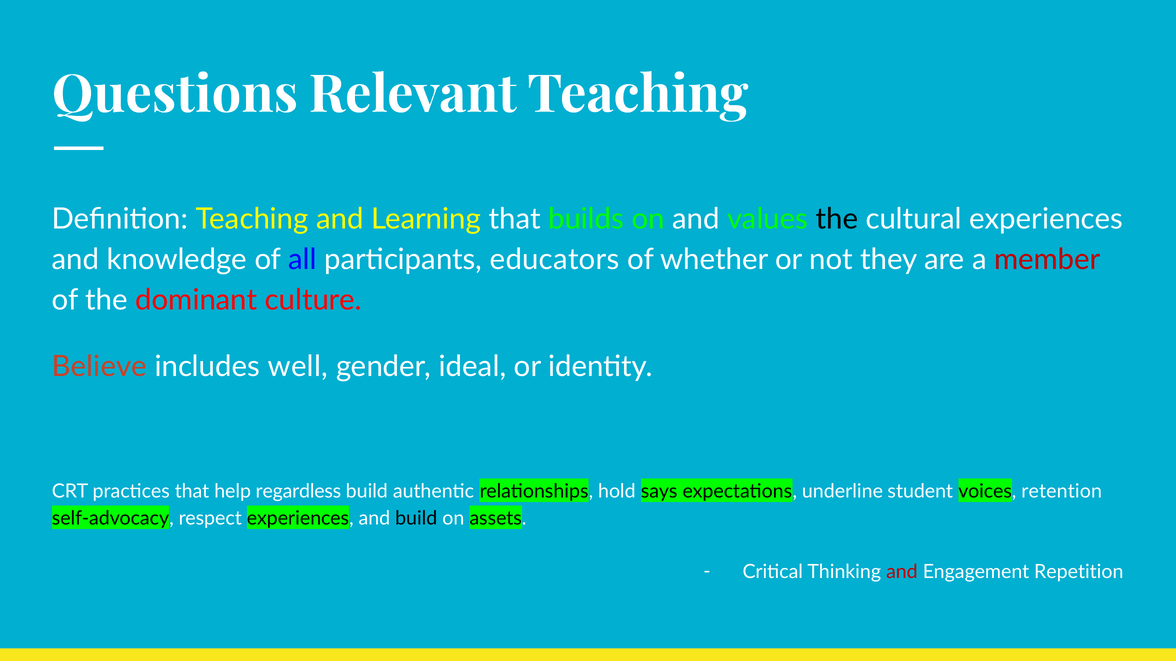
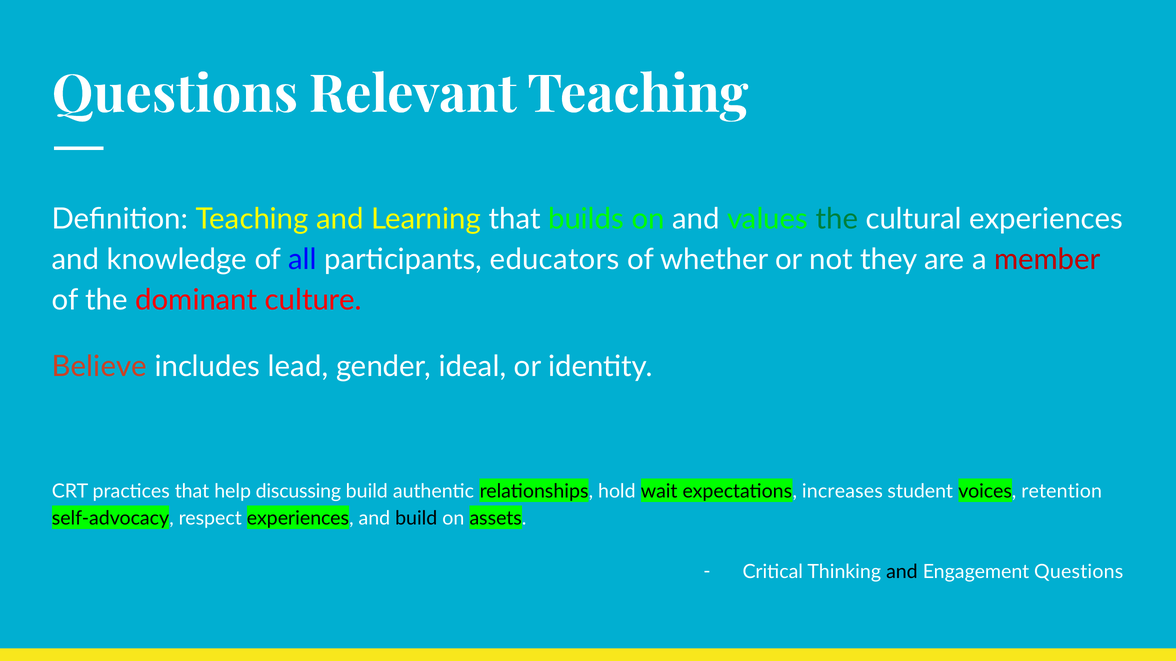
the colour: black -> green (837, 219)
well: well -> lead (298, 367)
regardless: regardless -> discussing (298, 492)
says: says -> wait (659, 492)
underline: underline -> increases (842, 492)
and colour: red -> black (902, 572)
Engagement Repetition: Repetition -> Questions (1079, 572)
